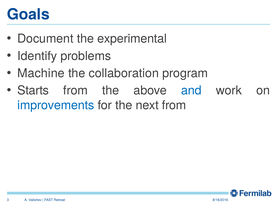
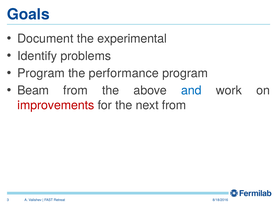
Machine: Machine -> Program (41, 73)
collaboration: collaboration -> performance (124, 73)
Starts: Starts -> Beam (33, 90)
improvements colour: blue -> red (56, 105)
